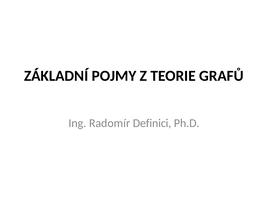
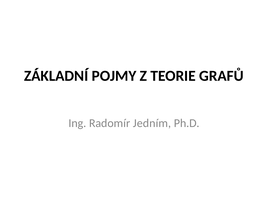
Definici: Definici -> Jedním (152, 123)
